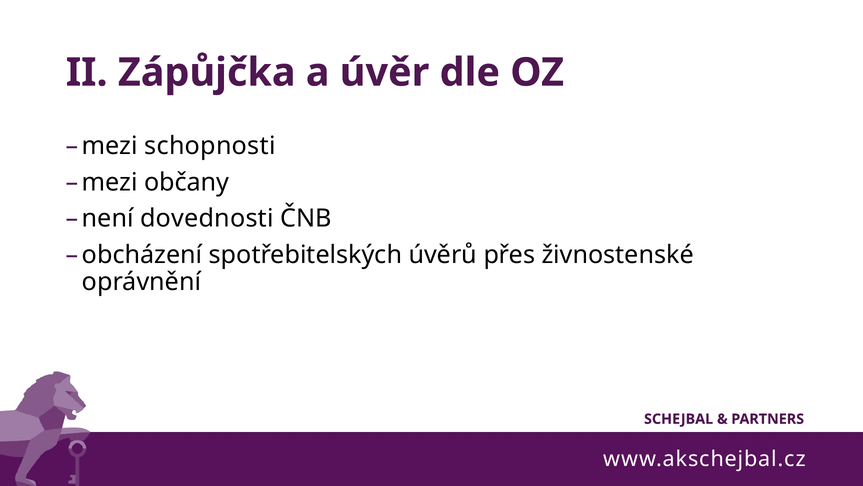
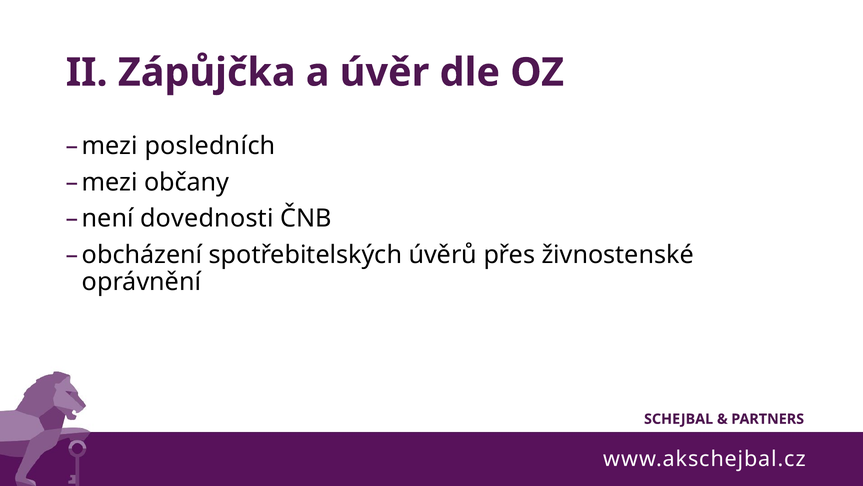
schopnosti: schopnosti -> posledních (210, 146)
